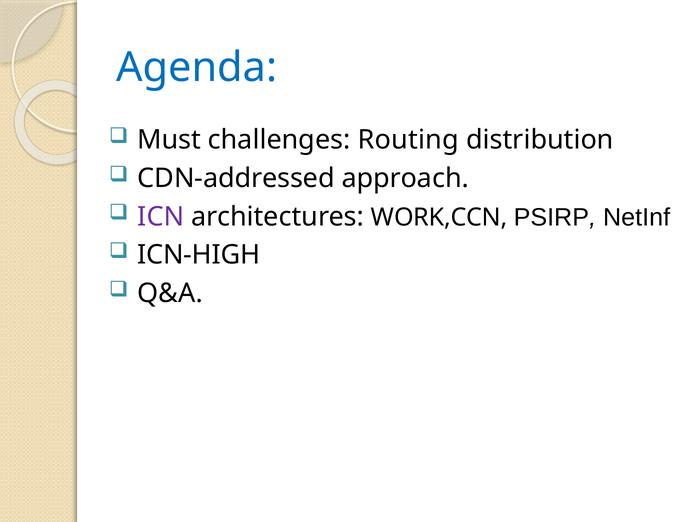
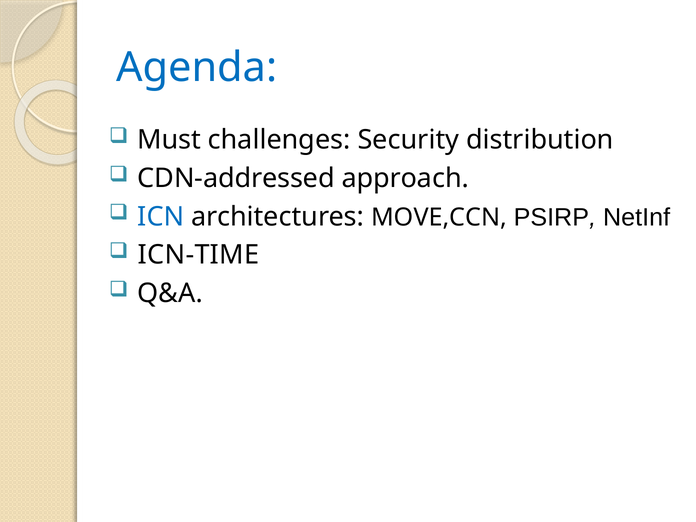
Routing: Routing -> Security (408, 140)
ICN colour: purple -> blue (161, 217)
WORK,CCN: WORK,CCN -> MOVE,CCN (439, 217)
ICN-HIGH: ICN-HIGH -> ICN-TIME (199, 255)
